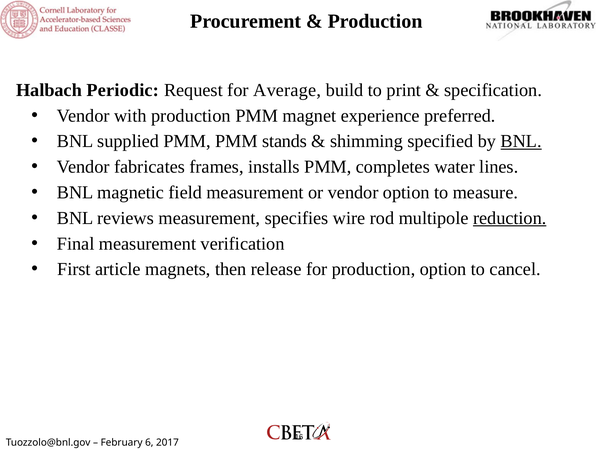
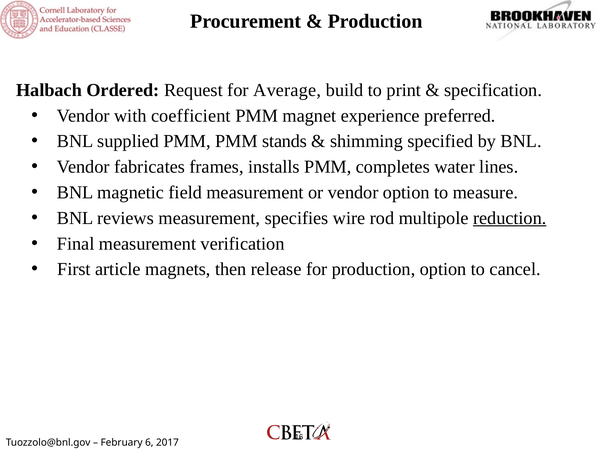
Periodic: Periodic -> Ordered (123, 90)
with production: production -> coefficient (191, 116)
BNL underline: present -> none (521, 141)
